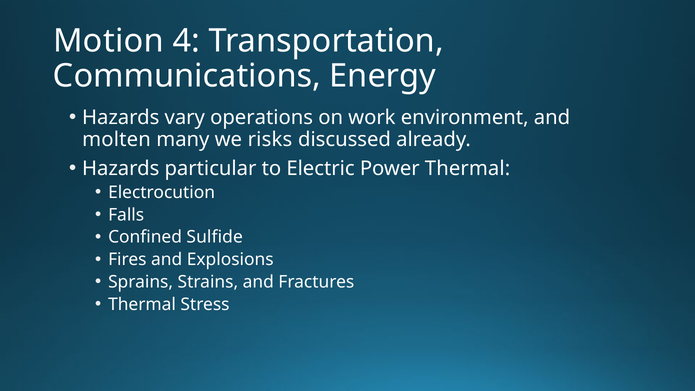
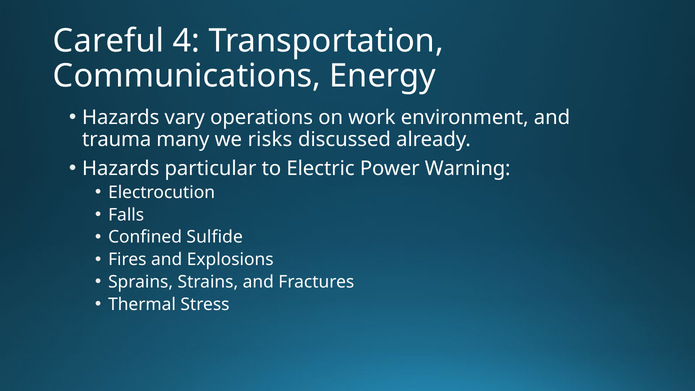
Motion: Motion -> Careful (109, 41)
molten: molten -> trauma (117, 139)
Power Thermal: Thermal -> Warning (468, 168)
